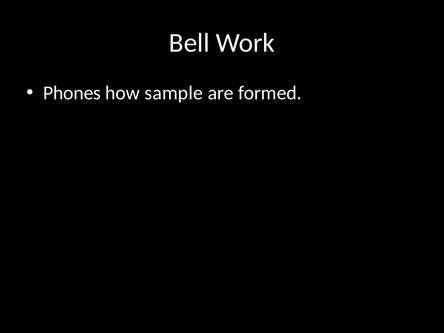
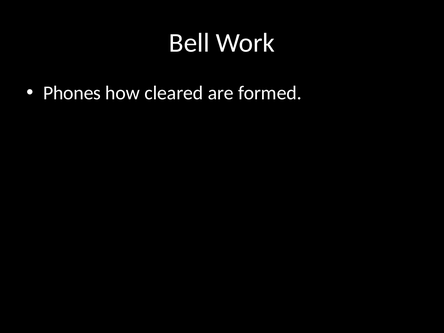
sample: sample -> cleared (174, 93)
